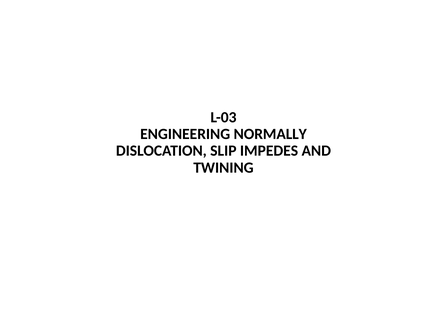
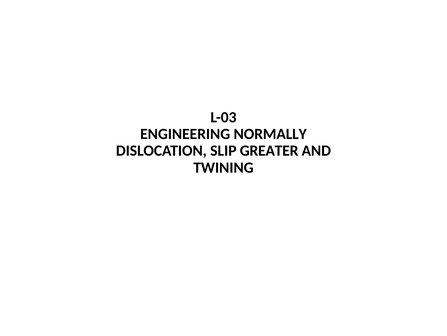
IMPEDES: IMPEDES -> GREATER (269, 150)
